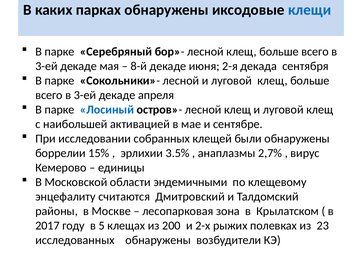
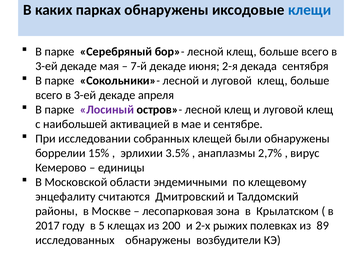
8-й: 8-й -> 7-й (139, 66)
Лосиный colour: blue -> purple (107, 109)
23: 23 -> 89 (323, 225)
